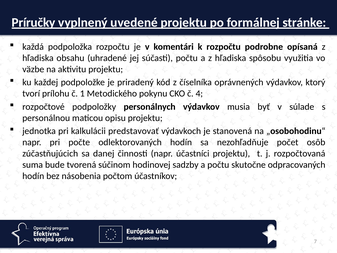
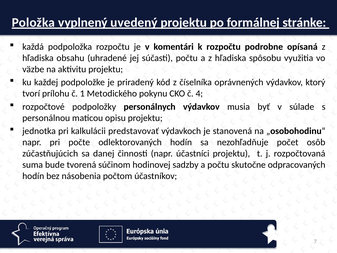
Príručky: Príručky -> Položka (33, 22)
uvedené: uvedené -> uvedený (134, 22)
